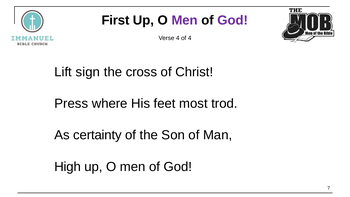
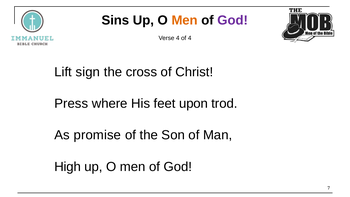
First: First -> Sins (115, 20)
Men colour: purple -> orange (185, 20)
most: most -> upon (194, 104)
certainty: certainty -> promise (97, 135)
